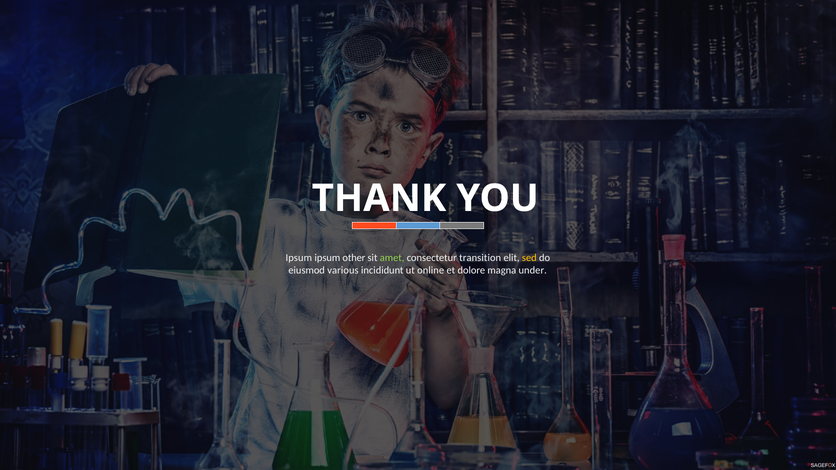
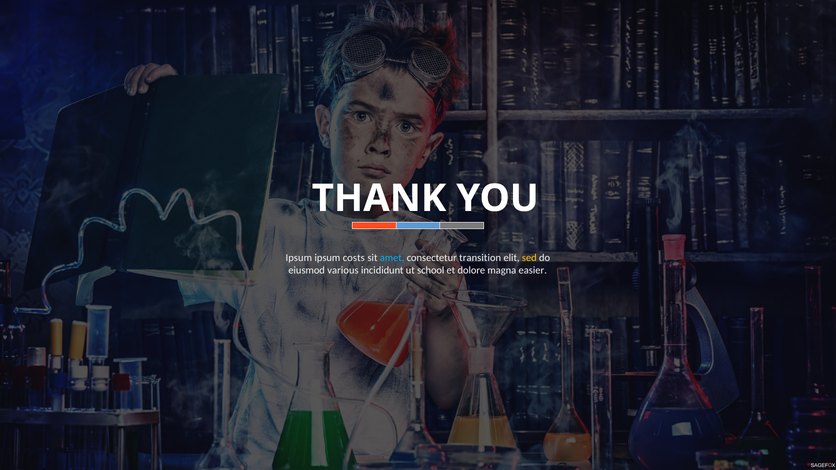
other: other -> costs (354, 258)
amet colour: light green -> light blue (392, 258)
online: online -> school (431, 271)
under: under -> easier (533, 271)
